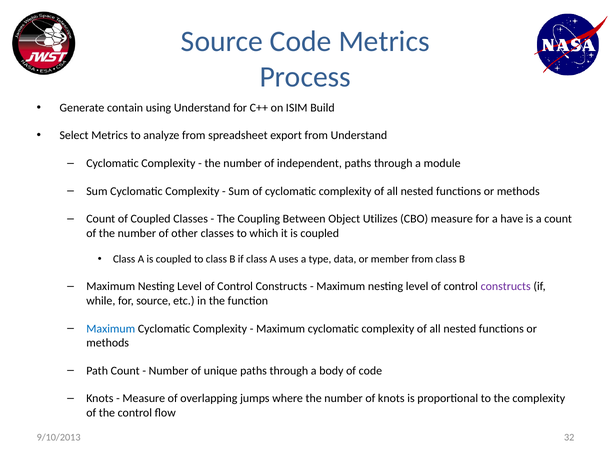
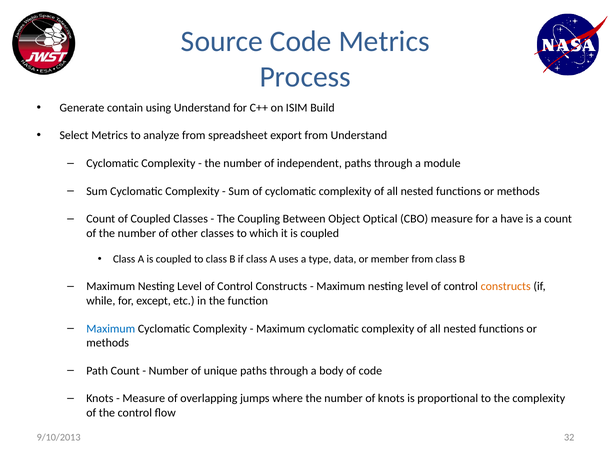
Utilizes: Utilizes -> Optical (380, 219)
constructs colour: purple -> orange (506, 287)
for source: source -> except (154, 301)
